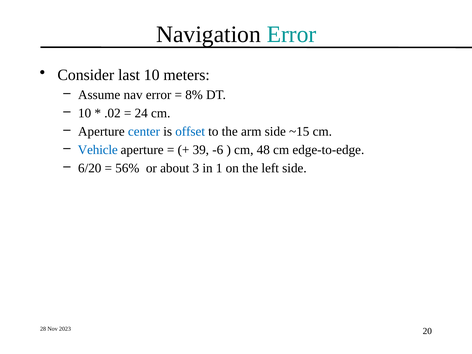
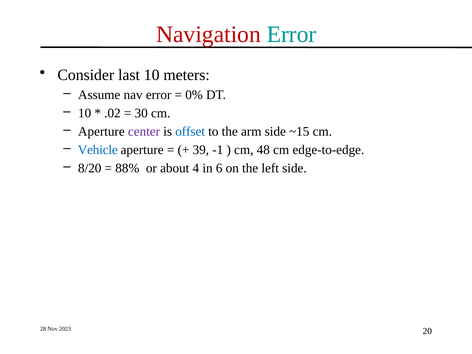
Navigation colour: black -> red (208, 34)
8%: 8% -> 0% (194, 95)
24: 24 -> 30 (141, 113)
center colour: blue -> purple (144, 132)
-6: -6 -> -1 (218, 150)
6/20: 6/20 -> 8/20 (90, 168)
56%: 56% -> 88% (127, 168)
3: 3 -> 4 (196, 168)
1: 1 -> 6 (219, 168)
